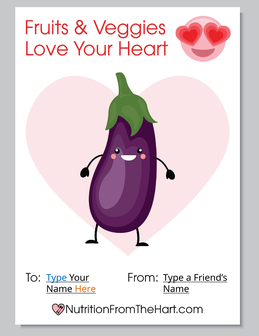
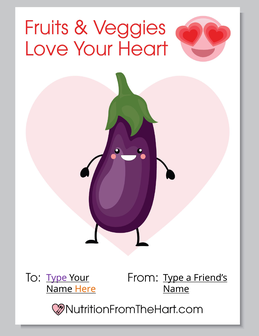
Type colour: blue -> purple (57, 277)
